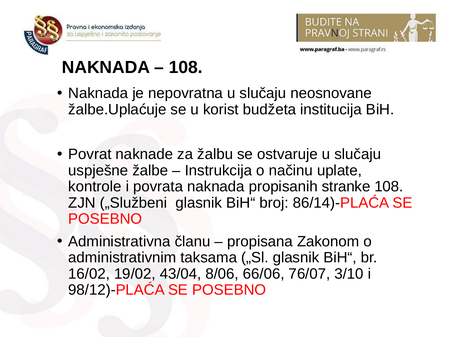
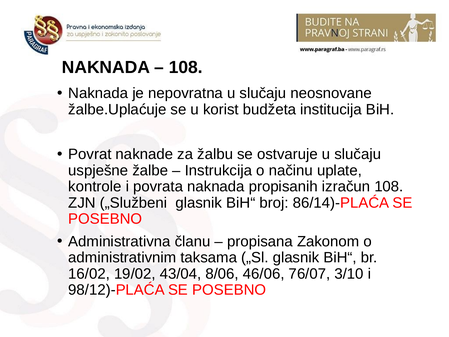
stranke: stranke -> izračun (346, 187)
66/06: 66/06 -> 46/06 (264, 274)
